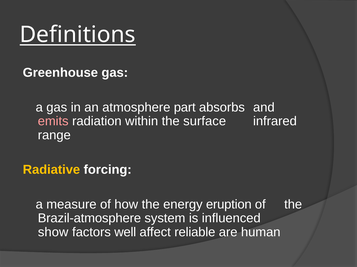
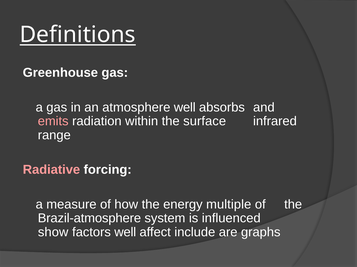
atmosphere part: part -> well (185, 108)
Radiative colour: yellow -> pink (51, 170)
eruption: eruption -> multiple (229, 205)
reliable: reliable -> include (195, 233)
human: human -> graphs (261, 233)
